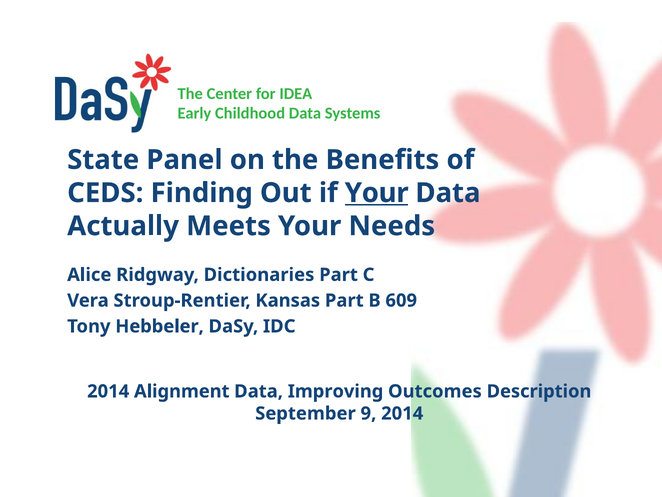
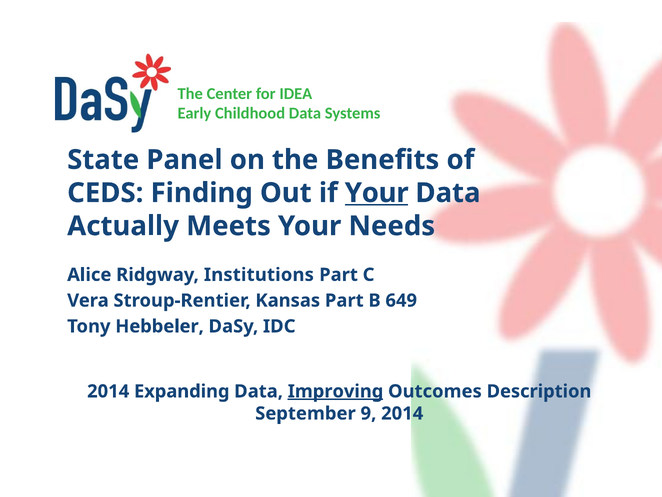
Dictionaries: Dictionaries -> Institutions (259, 275)
609: 609 -> 649 (401, 300)
Alignment: Alignment -> Expanding (182, 391)
Improving underline: none -> present (336, 391)
